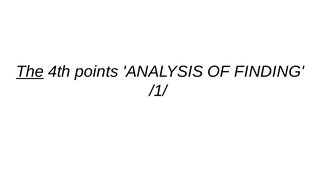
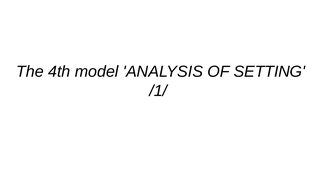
The underline: present -> none (30, 72)
points: points -> model (97, 72)
FINDING: FINDING -> SETTING (269, 72)
